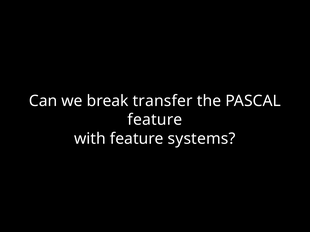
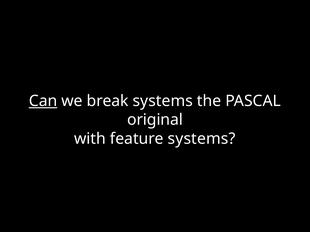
Can underline: none -> present (43, 101)
break transfer: transfer -> systems (163, 101)
feature: feature -> original (155, 120)
